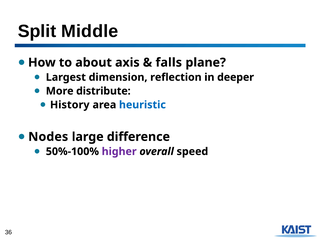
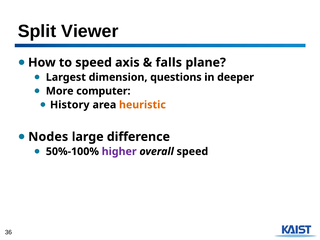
Middle: Middle -> Viewer (90, 31)
to about: about -> speed (94, 63)
reflection: reflection -> questions (176, 77)
distribute: distribute -> computer (103, 91)
heuristic colour: blue -> orange (142, 105)
